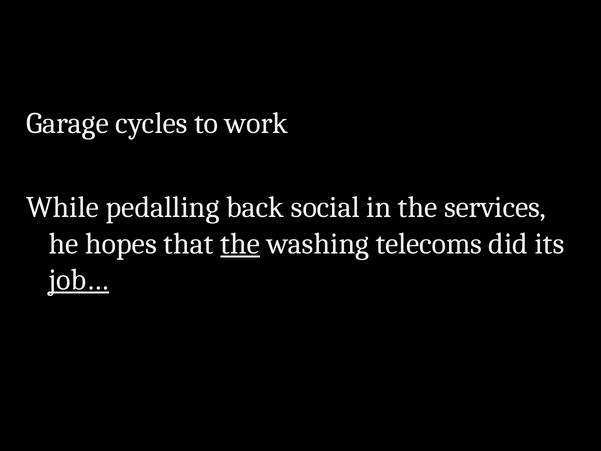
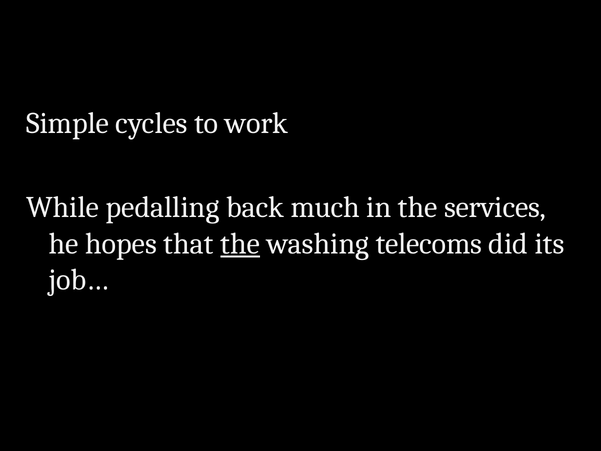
Garage: Garage -> Simple (67, 123)
social: social -> much (325, 207)
job… underline: present -> none (79, 280)
